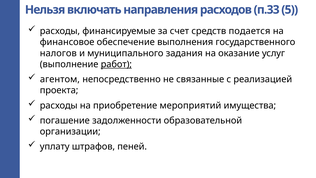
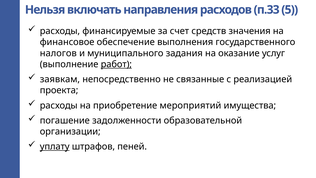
подается: подается -> значения (250, 31)
агентом: агентом -> заявкам (60, 79)
уплату underline: none -> present (55, 146)
